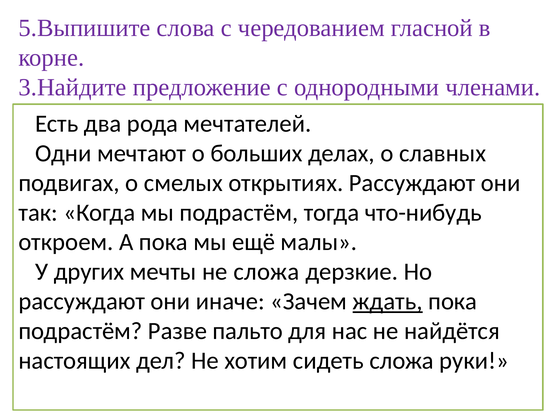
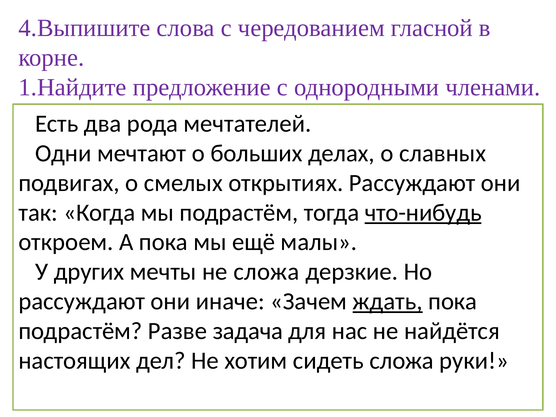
5.Выпишите: 5.Выпишите -> 4.Выпишите (84, 28)
3.Найдите: 3.Найдите -> 1.Найдите (73, 87)
что-нибудь underline: none -> present (423, 213)
пальто: пальто -> задача (248, 331)
